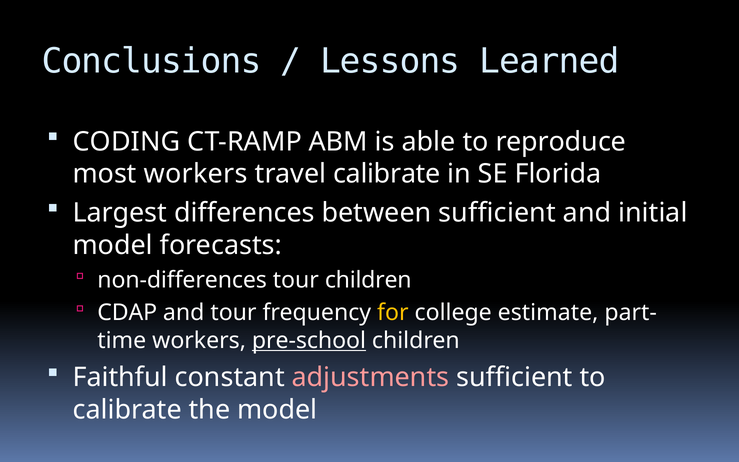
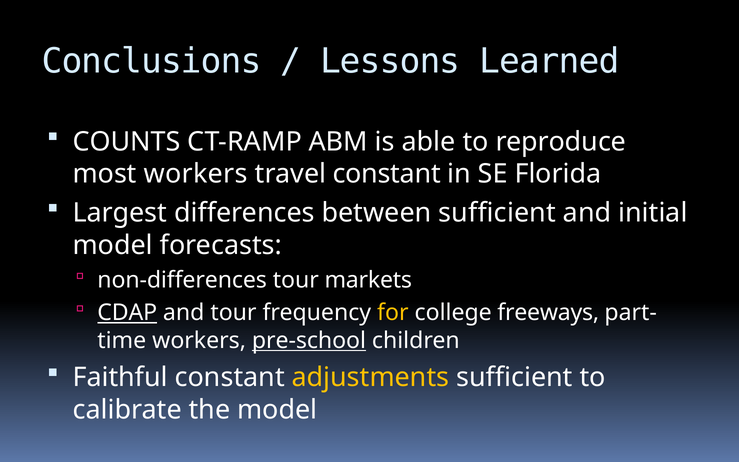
CODING: CODING -> COUNTS (127, 142)
travel calibrate: calibrate -> constant (387, 174)
tour children: children -> markets (368, 280)
CDAP underline: none -> present (127, 313)
estimate: estimate -> freeways (548, 313)
adjustments colour: pink -> yellow (370, 377)
